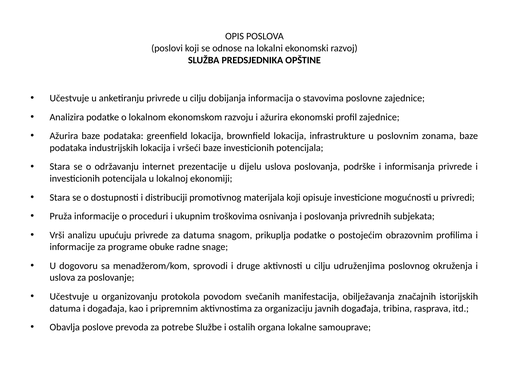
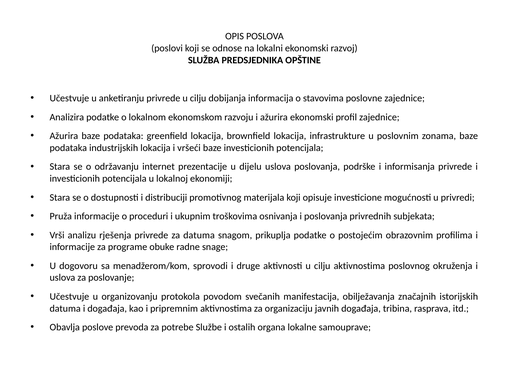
upućuju: upućuju -> rješenja (115, 235)
cilju udruženjima: udruženjima -> aktivnostima (359, 266)
